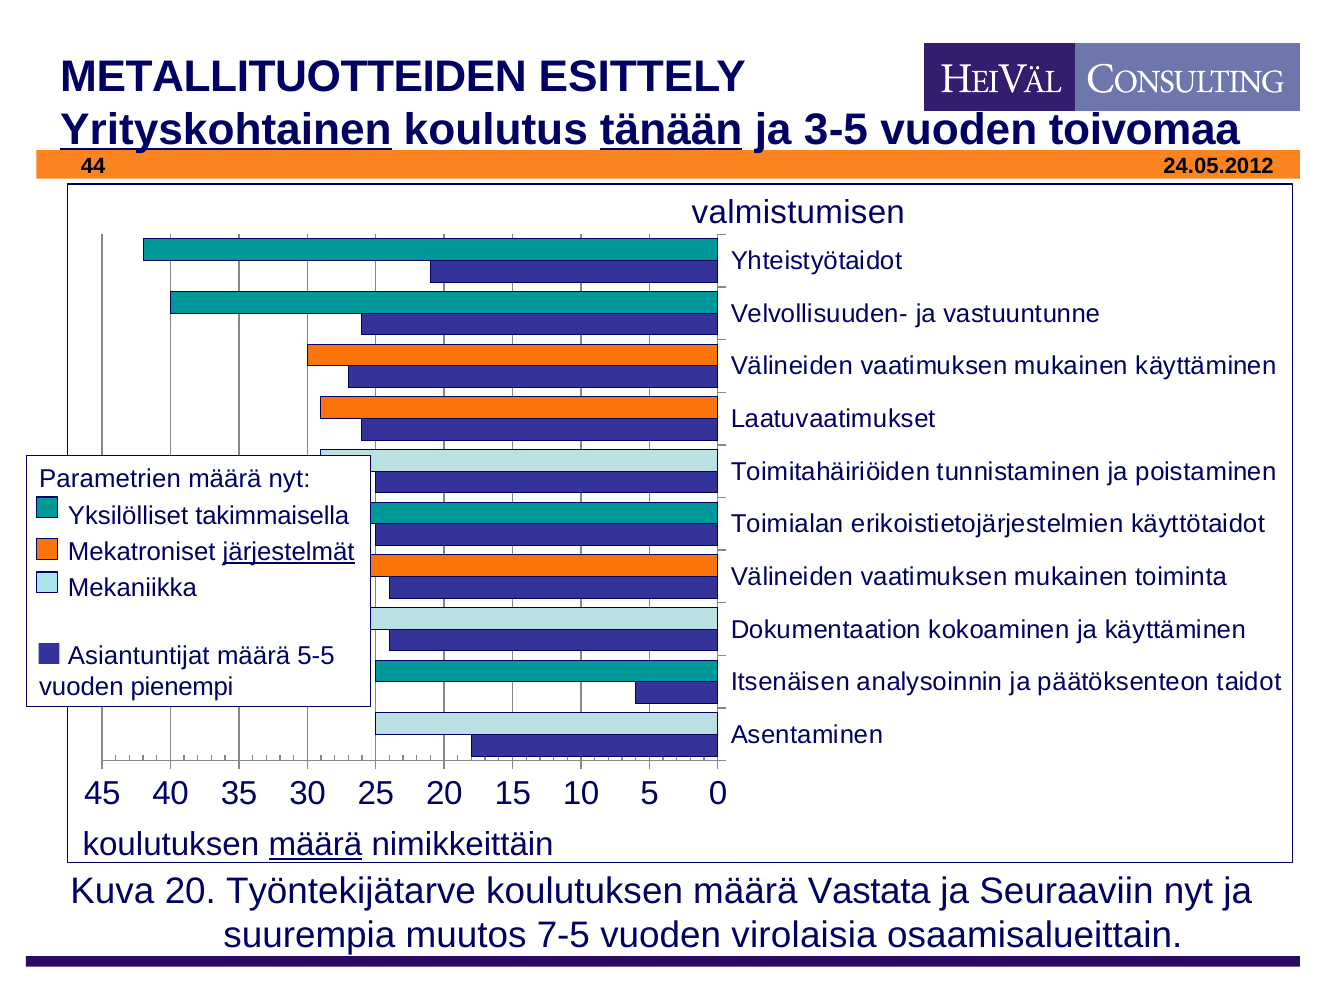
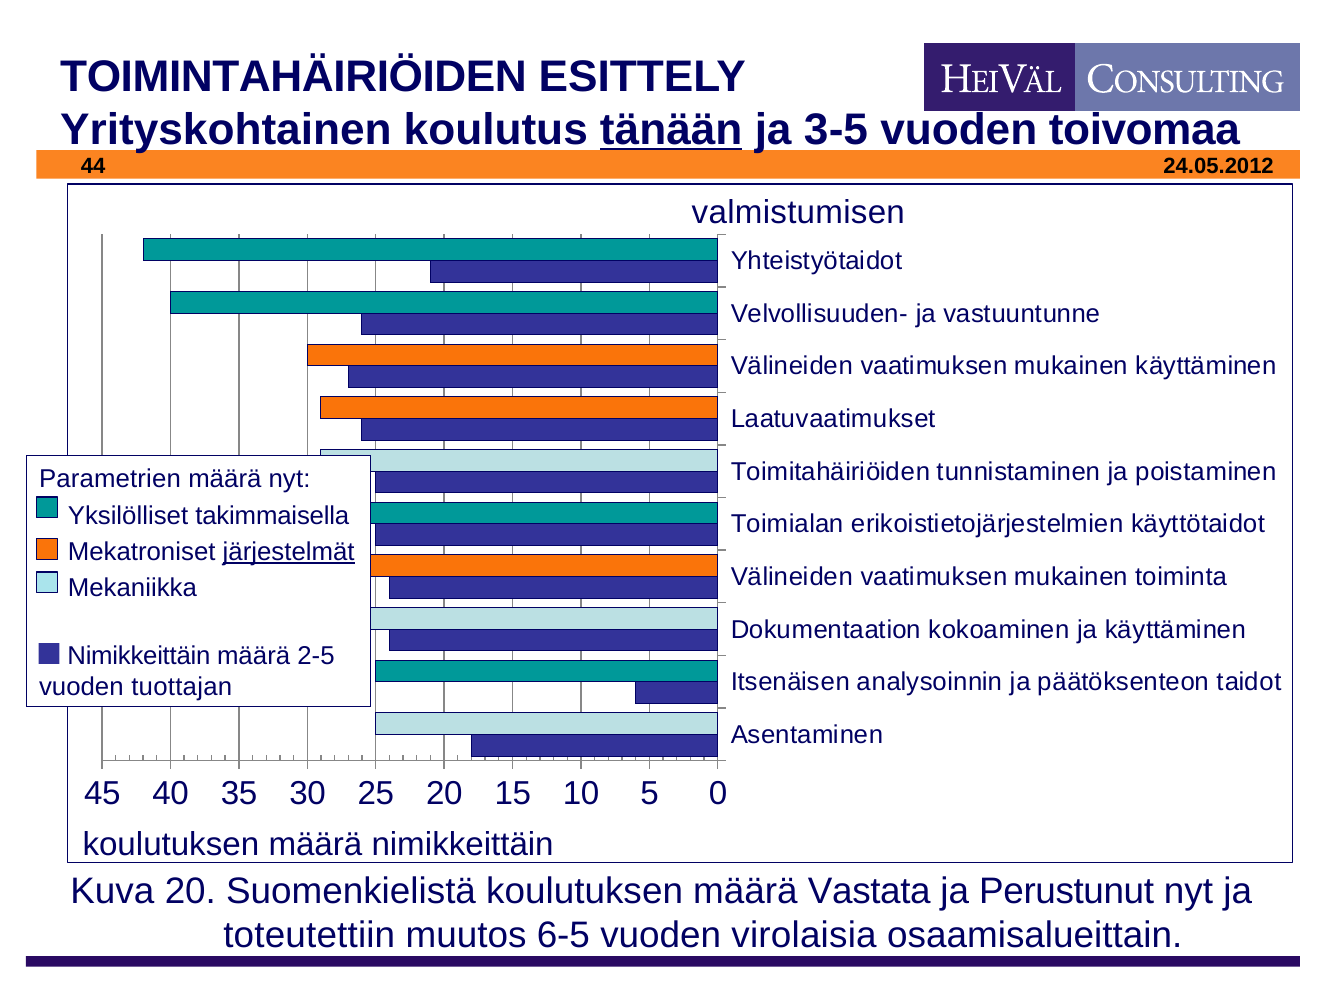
METALLITUOTTEIDEN: METALLITUOTTEIDEN -> TOIMINTAHÄIRIÖIDEN (294, 77)
Yrityskohtainen underline: present -> none (226, 130)
Asiantuntijat: Asiantuntijat -> Nimikkeittäin (139, 656)
5-5: 5-5 -> 2-5 (316, 656)
pienempi: pienempi -> tuottajan (182, 687)
määrä underline: present -> none (315, 845)
Työntekijätarve: Työntekijätarve -> Suomenkielistä (351, 892)
Seuraaviin: Seuraaviin -> Perustunut (1067, 892)
suurempia: suurempia -> toteutettiin (309, 936)
7-5: 7-5 -> 6-5 (563, 936)
